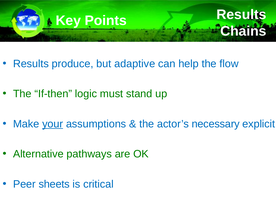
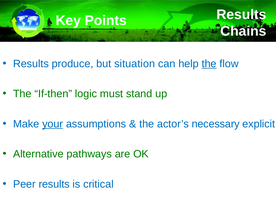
adaptive: adaptive -> situation (135, 64)
the underline: none -> present (209, 64)
Peer sheets: sheets -> results (54, 184)
